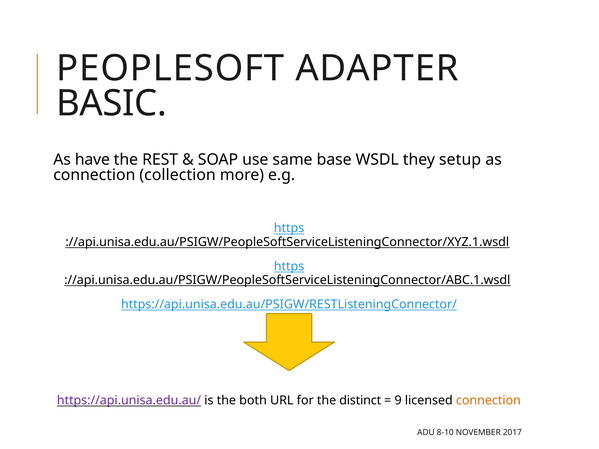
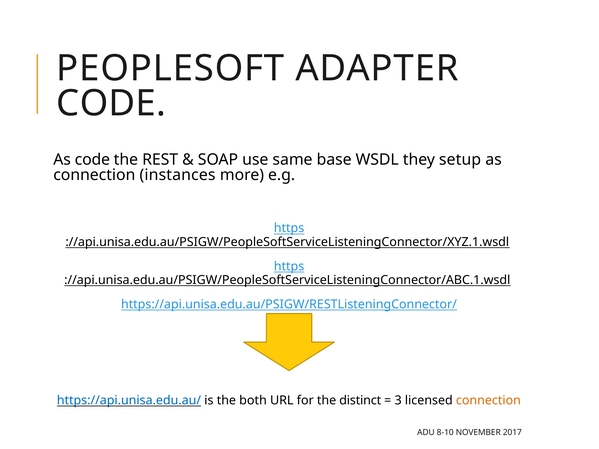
BASIC: BASIC -> CODE (111, 103)
As have: have -> code (92, 160)
collection: collection -> instances (178, 175)
https://api.unisa.edu.au/ colour: purple -> blue (129, 401)
9: 9 -> 3 (398, 401)
